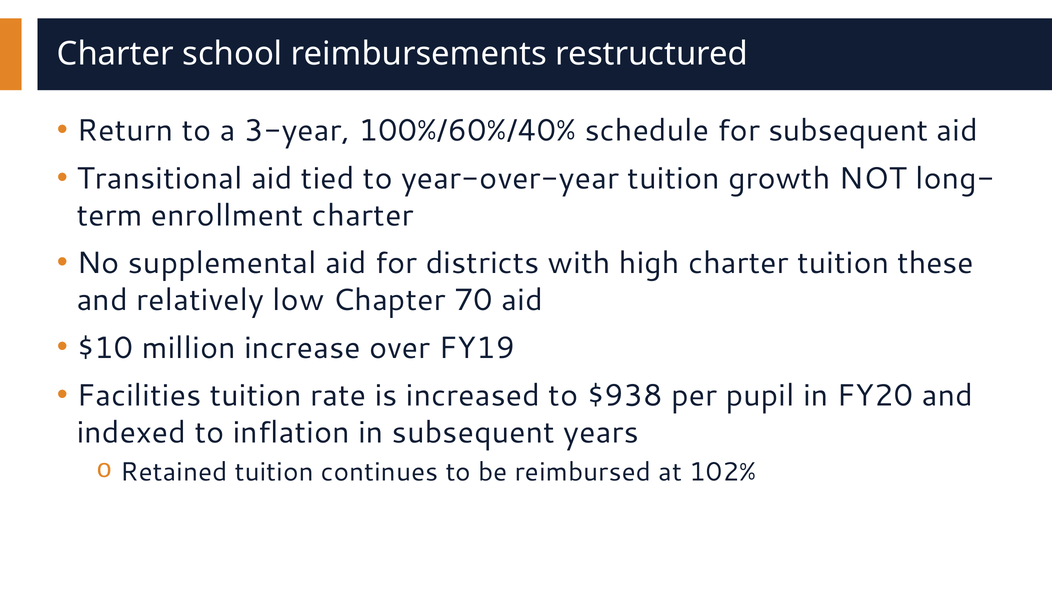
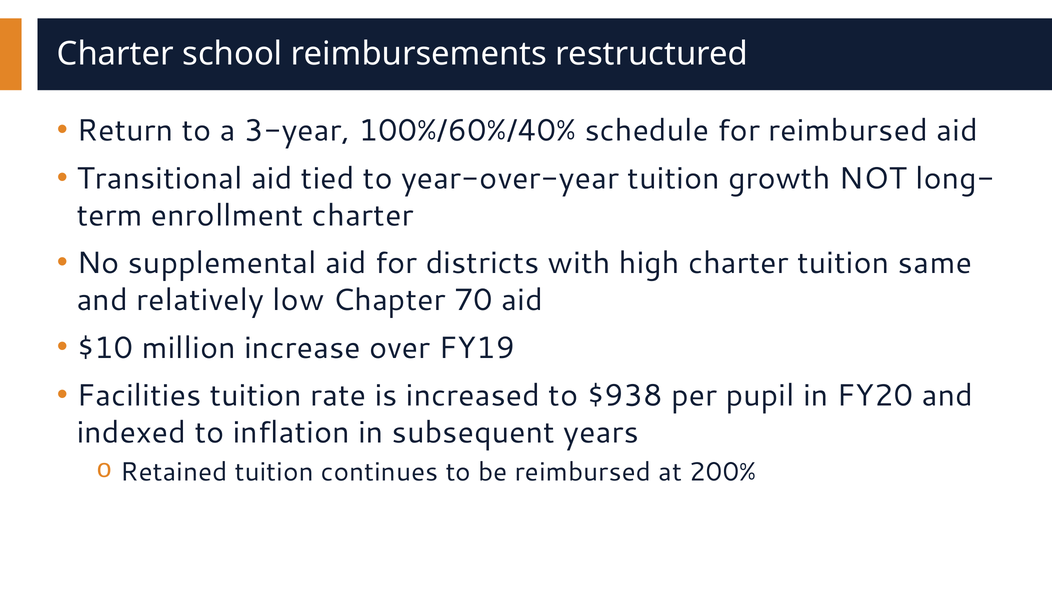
for subsequent: subsequent -> reimbursed (848, 131)
these: these -> same (935, 263)
102%: 102% -> 200% (723, 472)
